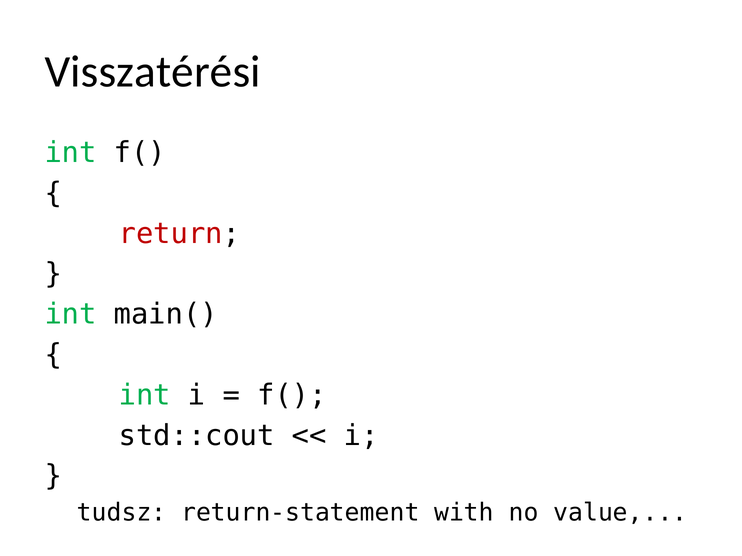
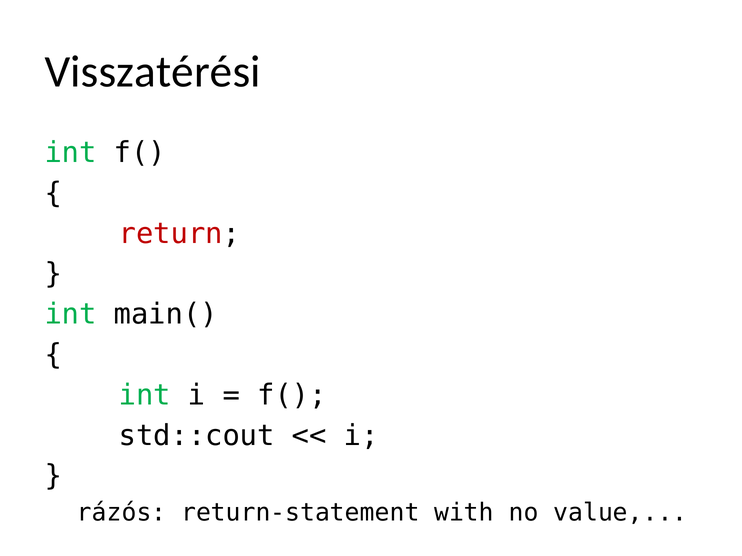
tudsz: tudsz -> rázós (122, 513)
